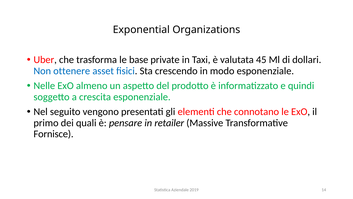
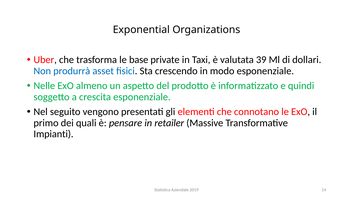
45: 45 -> 39 (261, 60)
ottenere: ottenere -> produrrà (72, 71)
Fornisce: Fornisce -> Impianti (54, 134)
